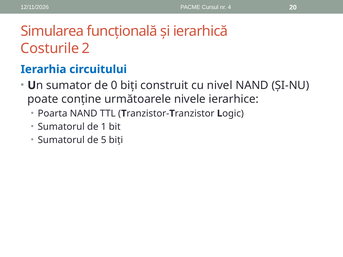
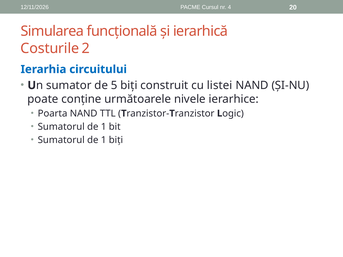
0: 0 -> 5 (114, 85)
nivel: nivel -> listei (220, 85)
5: 5 -> 1 (104, 140)
